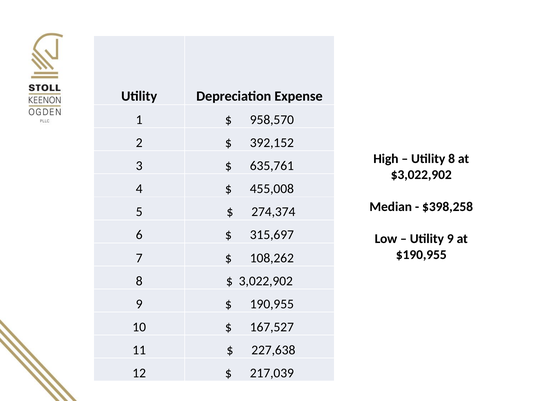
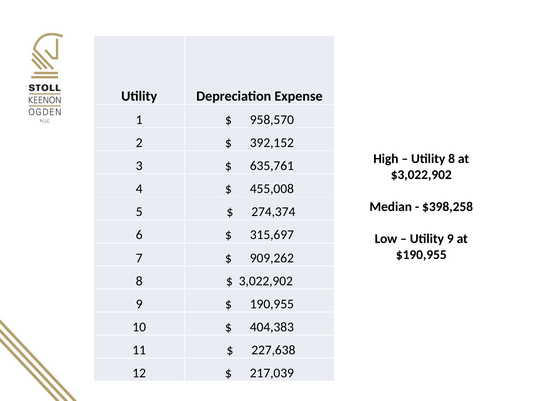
108,262: 108,262 -> 909,262 (272, 258)
167,527: 167,527 -> 404,383 (272, 327)
